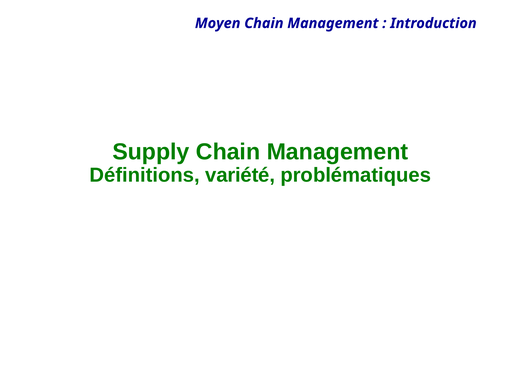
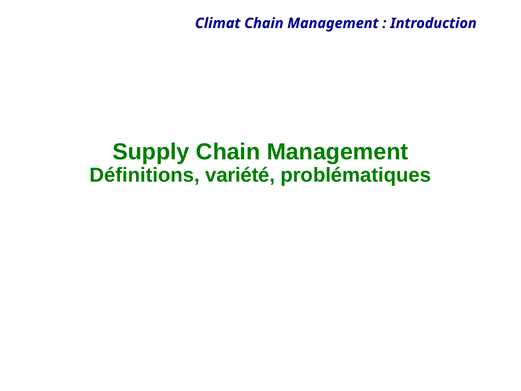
Moyen: Moyen -> Climat (218, 23)
